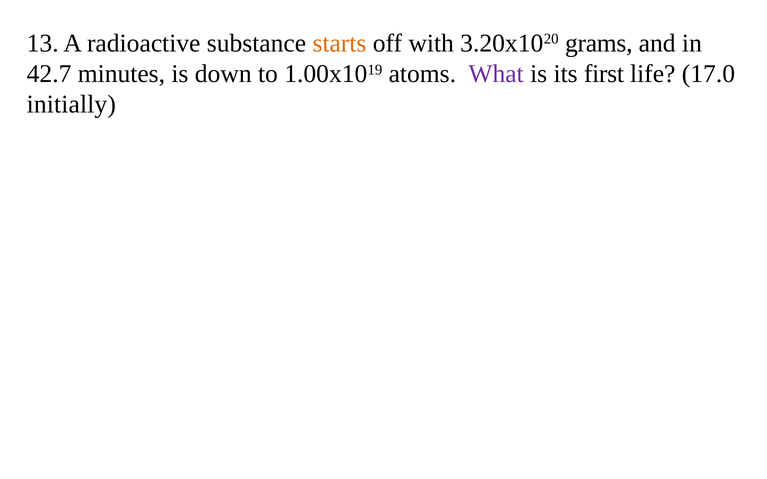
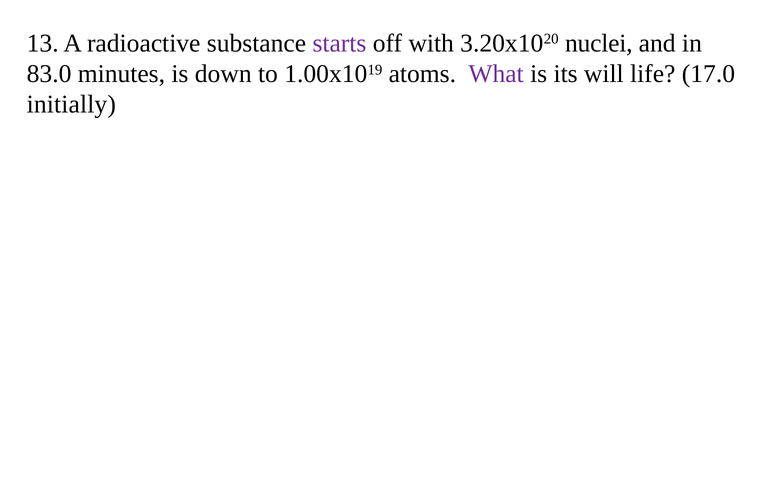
starts colour: orange -> purple (339, 43)
grams: grams -> nuclei (599, 43)
42.7: 42.7 -> 83.0 (49, 74)
first: first -> will (604, 74)
